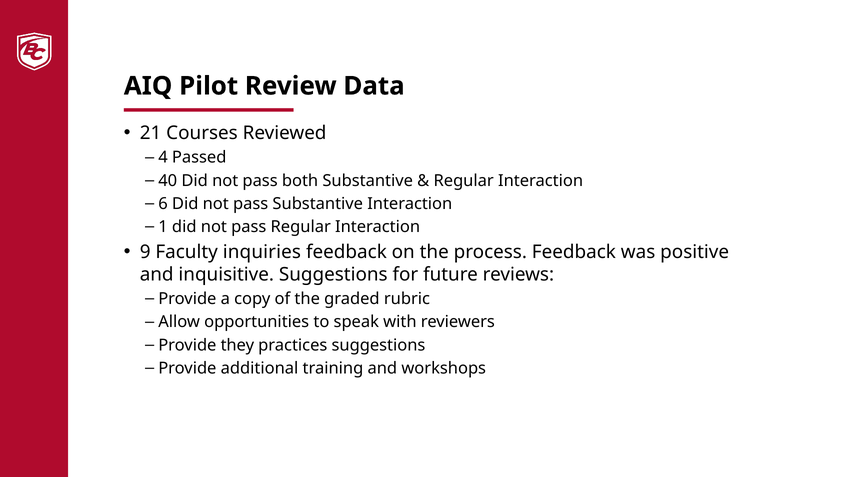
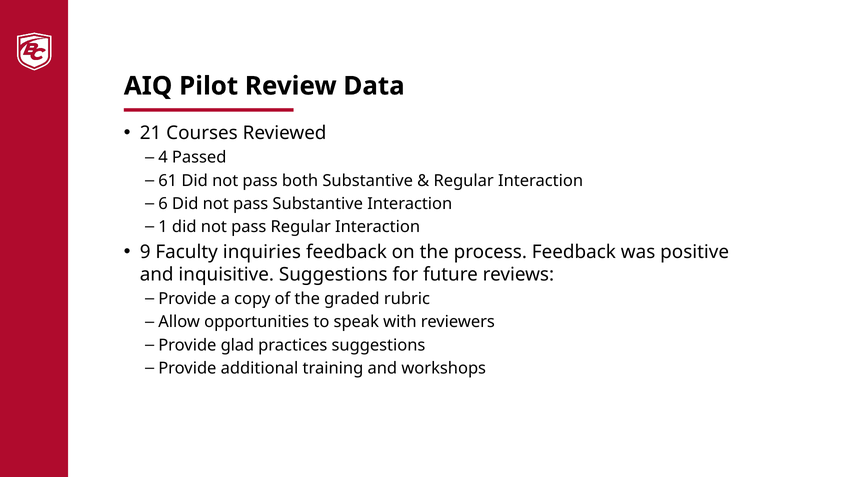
40: 40 -> 61 (168, 181)
they: they -> glad (237, 345)
